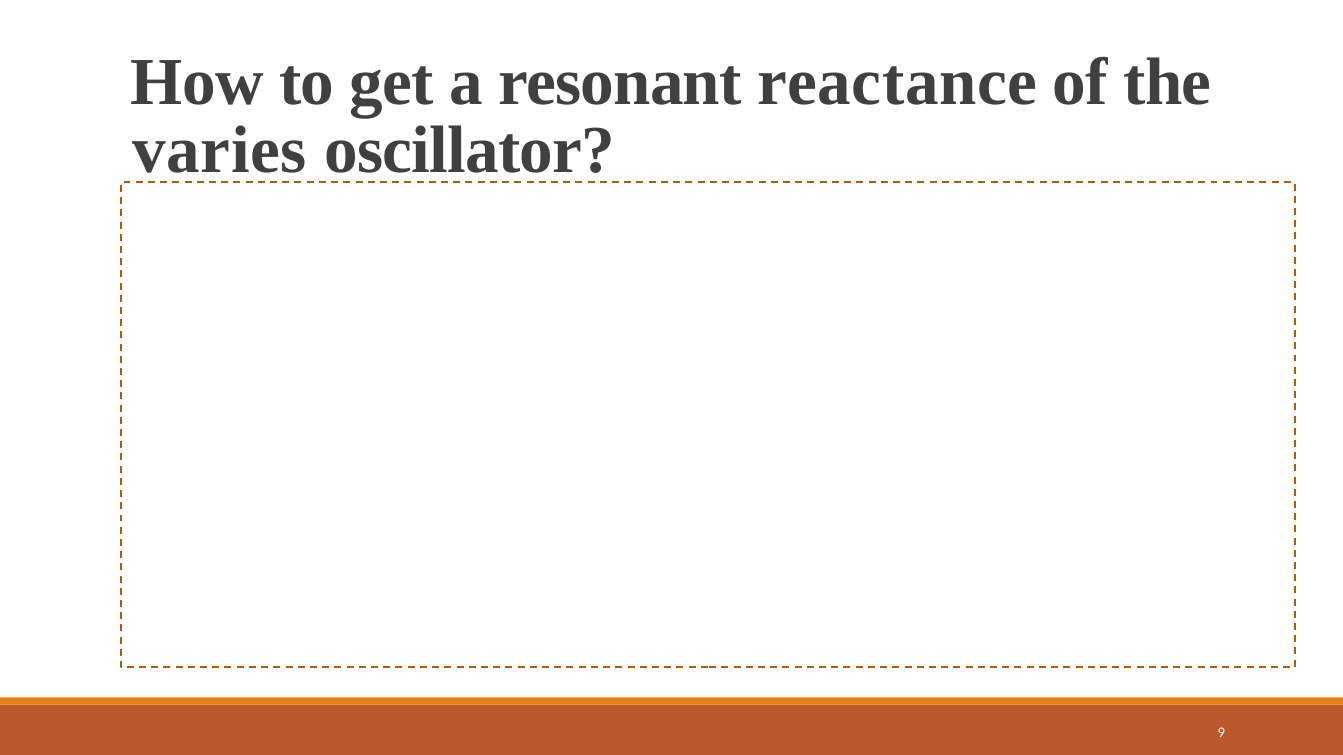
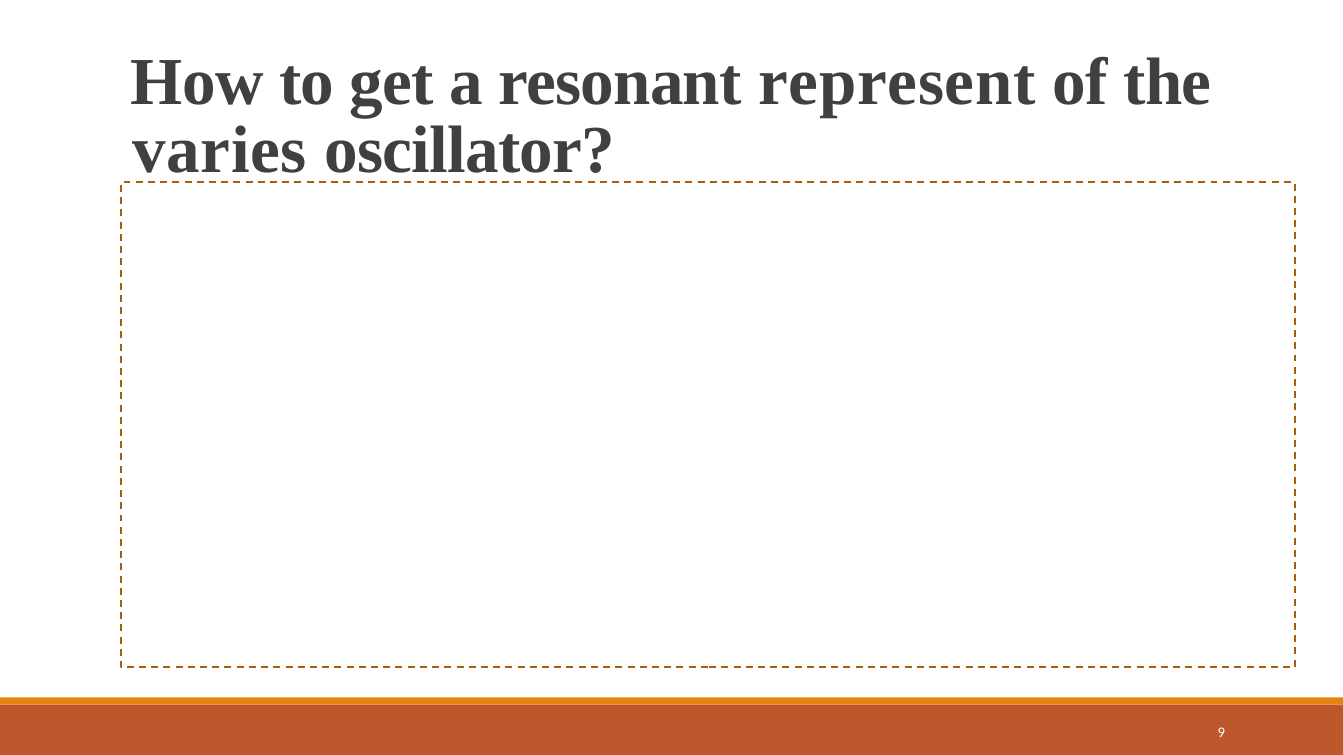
reactance: reactance -> represent (897, 82)
